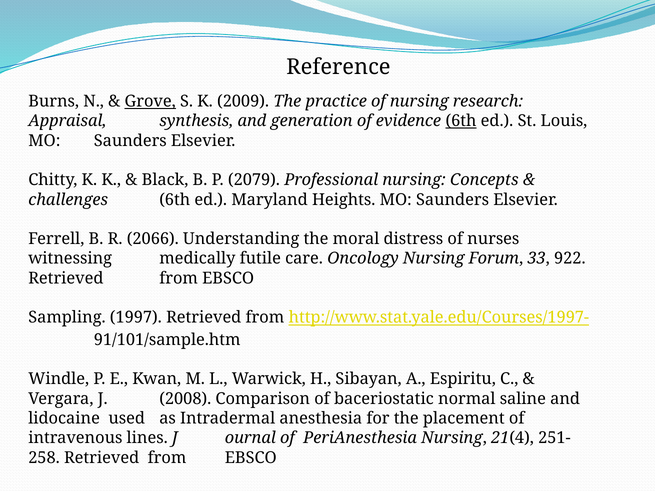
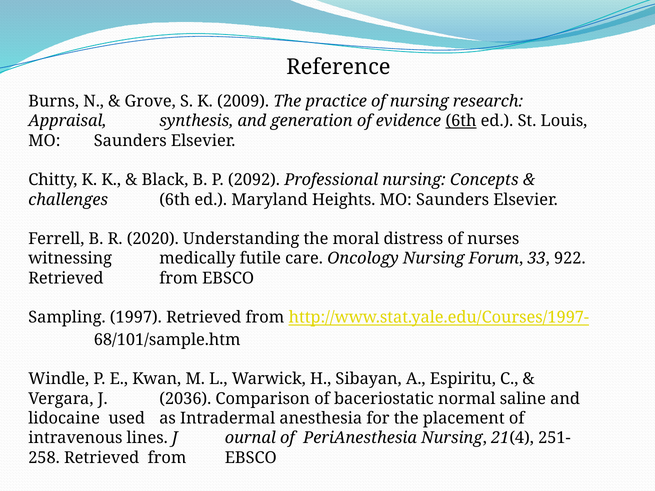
Grove underline: present -> none (150, 102)
2079: 2079 -> 2092 (254, 180)
2066: 2066 -> 2020 (153, 239)
91/101/sample.htm: 91/101/sample.htm -> 68/101/sample.htm (167, 340)
2008: 2008 -> 2036 (185, 399)
